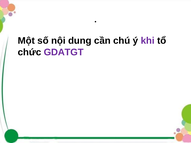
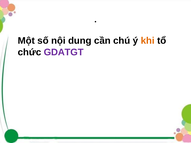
khi colour: purple -> orange (148, 41)
